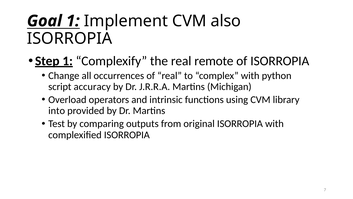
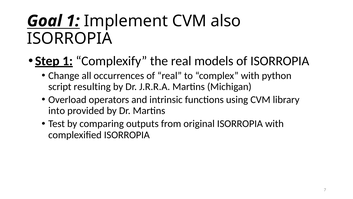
remote: remote -> models (214, 61)
accuracy: accuracy -> resulting (92, 87)
